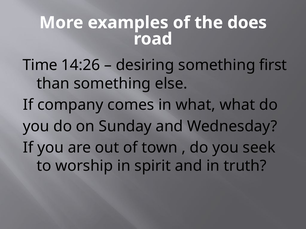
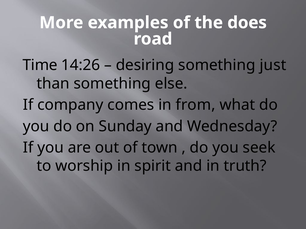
first: first -> just (273, 65)
in what: what -> from (196, 105)
